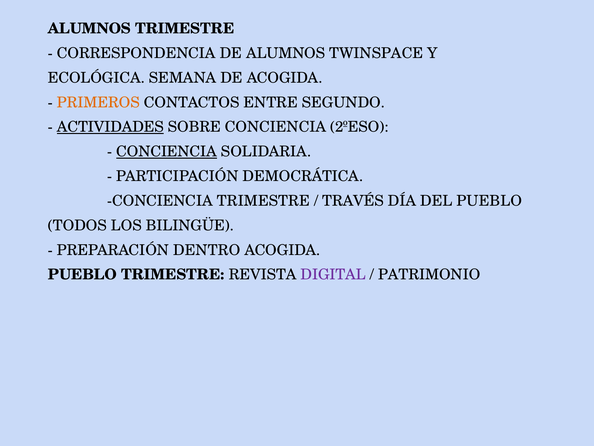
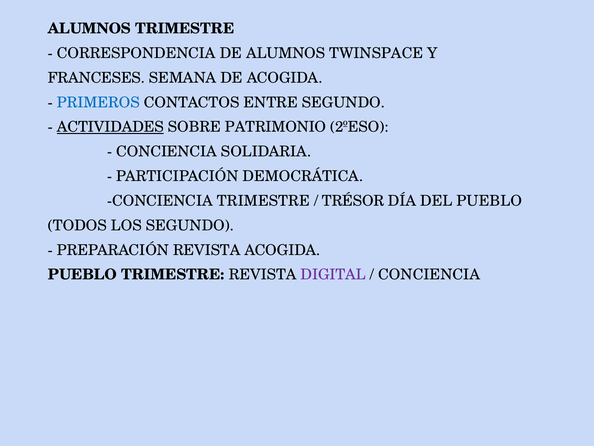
ECOLÓGICA: ECOLÓGICA -> FRANCESES (96, 78)
PRIMEROS colour: orange -> blue (98, 102)
SOBRE CONCIENCIA: CONCIENCIA -> PATRIMONIO (276, 127)
CONCIENCIA underline: present -> none (167, 152)
TRAVÉS: TRAVÉS -> TRÉSOR (353, 201)
LOS BILINGÜE: BILINGÜE -> SEGUNDO (190, 225)
PREPARACIÓN DENTRO: DENTRO -> REVISTA (207, 250)
PATRIMONIO: PATRIMONIO -> CONCIENCIA (429, 274)
